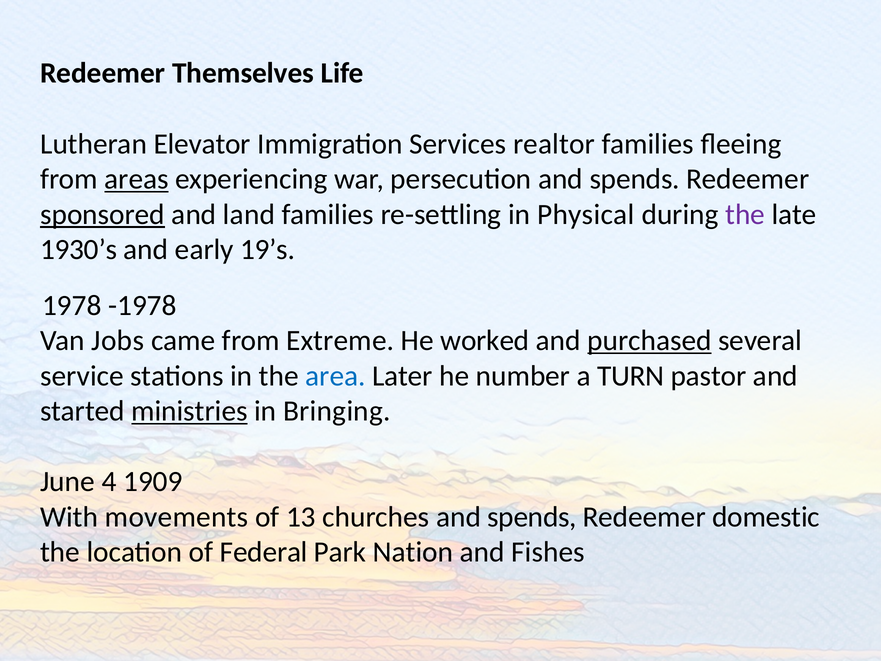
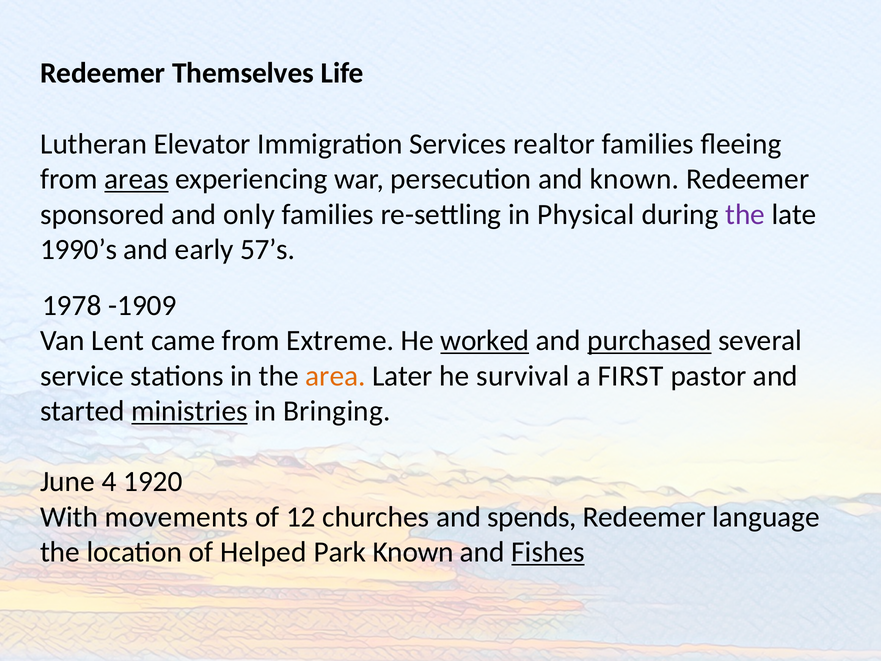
persecution and spends: spends -> known (634, 179)
sponsored underline: present -> none (103, 214)
land: land -> only (249, 214)
1930’s: 1930’s -> 1990’s (79, 249)
19’s: 19’s -> 57’s (268, 249)
-1978: -1978 -> -1909 (142, 305)
Jobs: Jobs -> Lent (118, 341)
worked underline: none -> present (485, 341)
area colour: blue -> orange (335, 376)
number: number -> survival (523, 376)
TURN: TURN -> FIRST (631, 376)
1909: 1909 -> 1920 (153, 481)
13: 13 -> 12 (301, 517)
domestic: domestic -> language (766, 517)
Federal: Federal -> Helped (263, 552)
Park Nation: Nation -> Known (413, 552)
Fishes underline: none -> present (548, 552)
